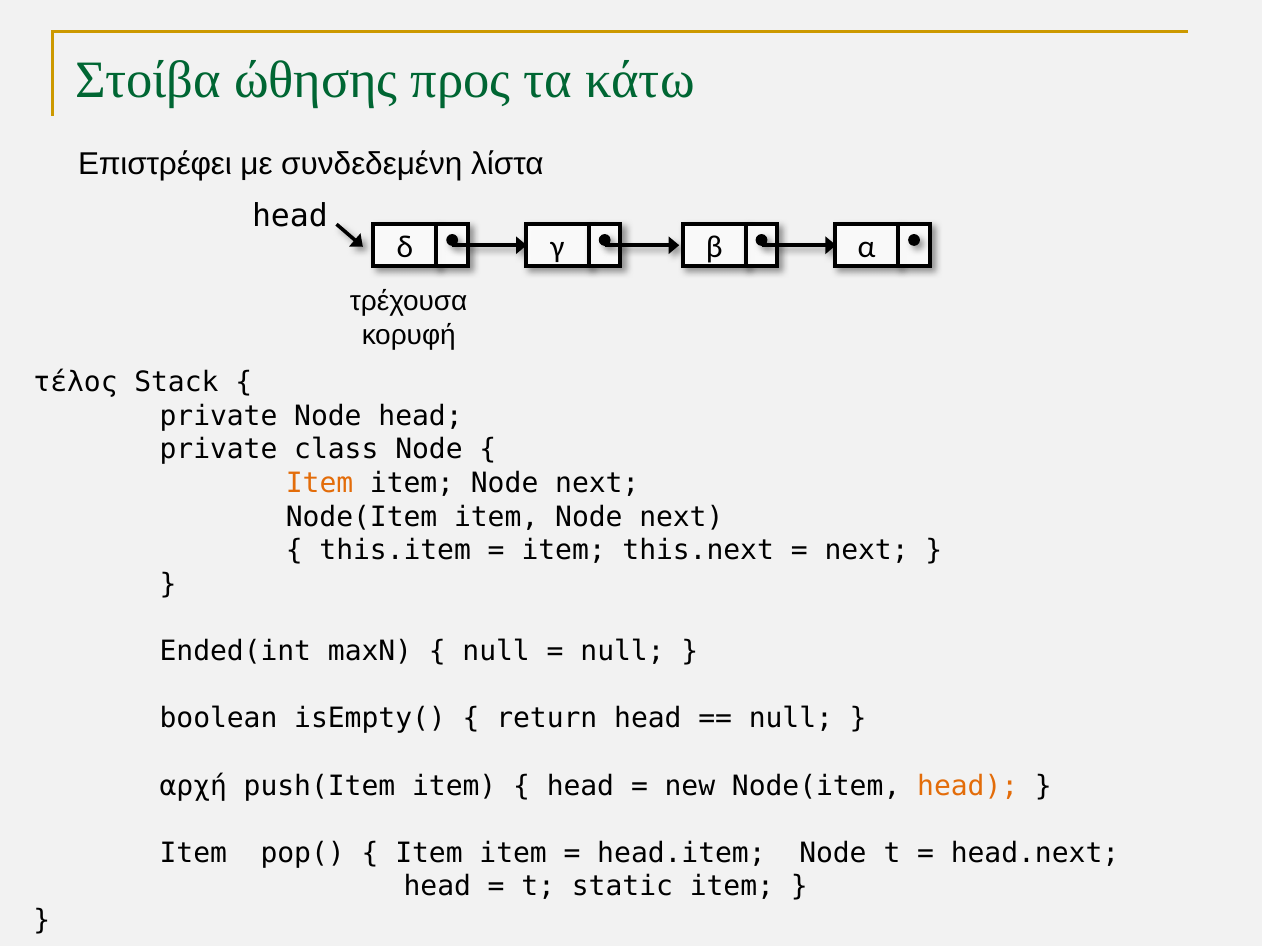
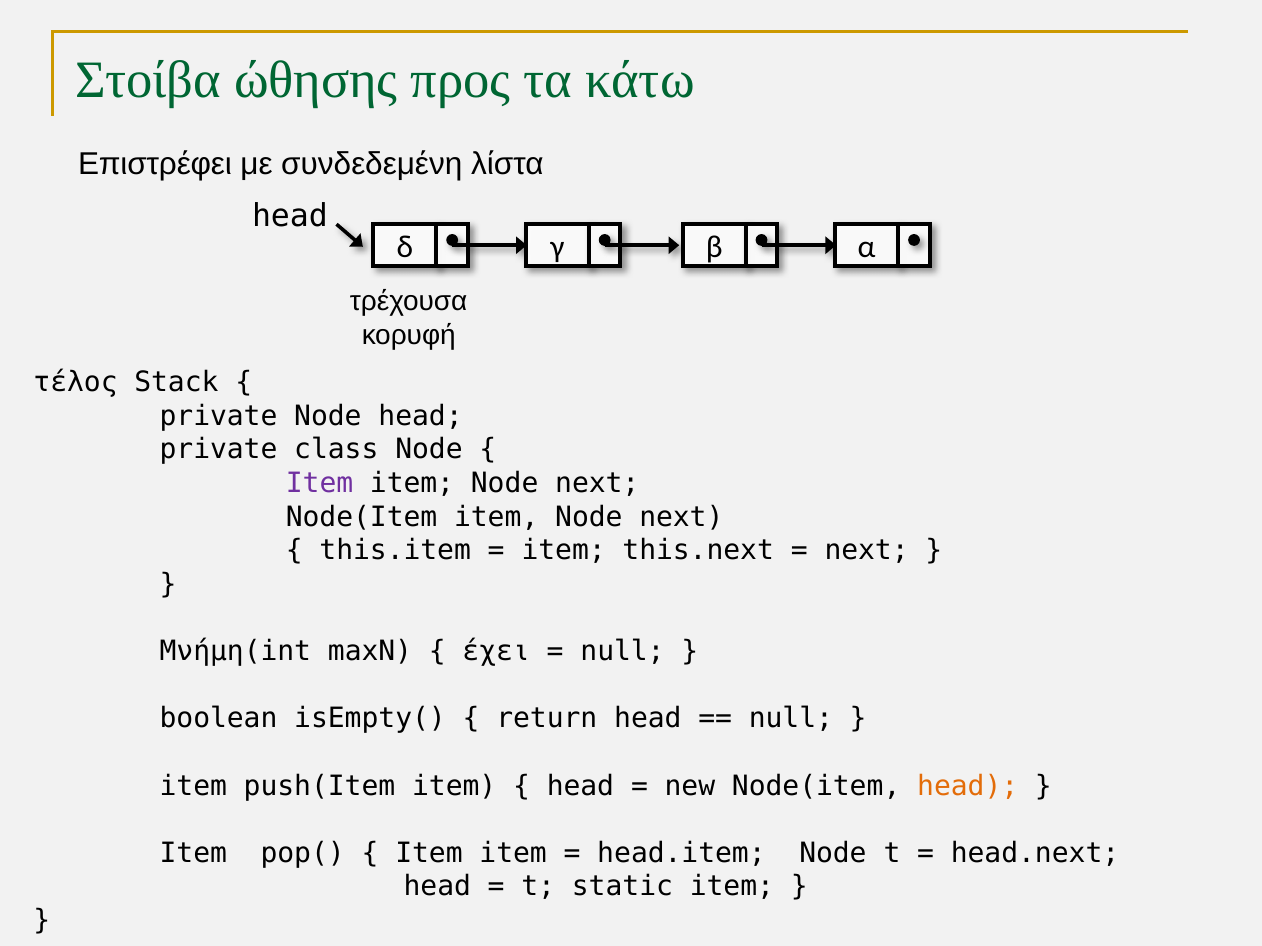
Item colour: orange -> purple (320, 483)
Ended(int: Ended(int -> Μνήμη(int (235, 652)
null: null -> έχει (496, 652)
αρχή: αρχή -> item (193, 786)
